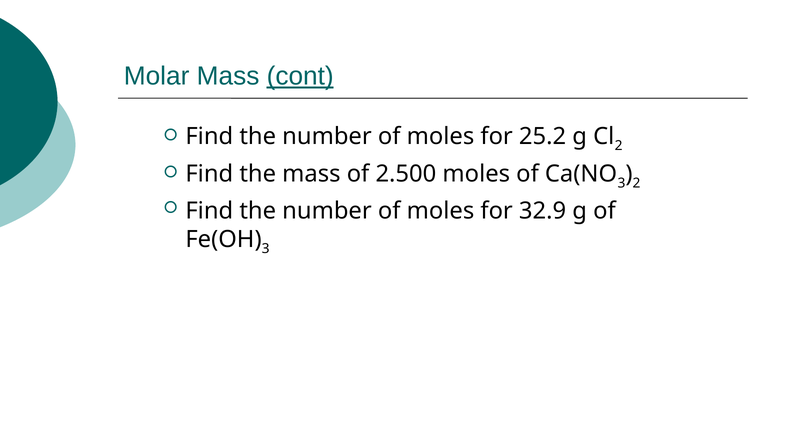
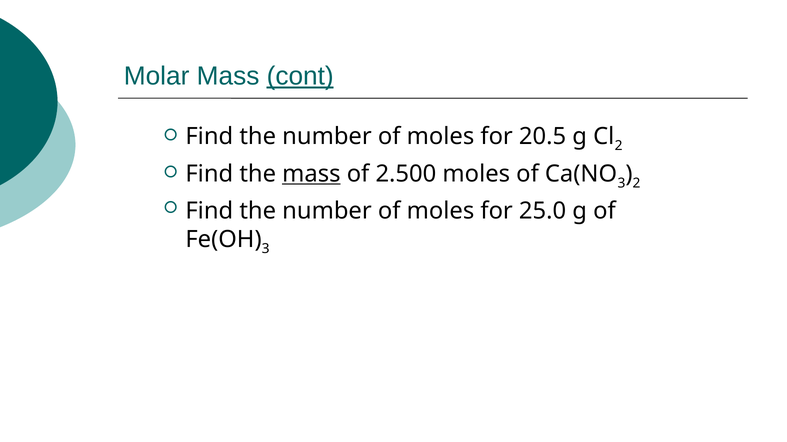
25.2: 25.2 -> 20.5 (543, 137)
mass underline: none -> present (311, 174)
32.9: 32.9 -> 25.0 (543, 211)
